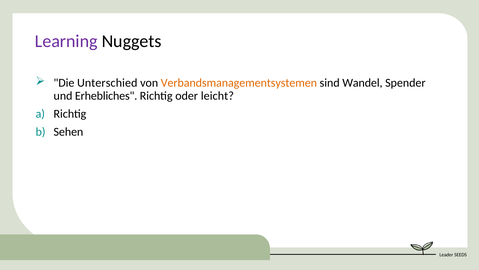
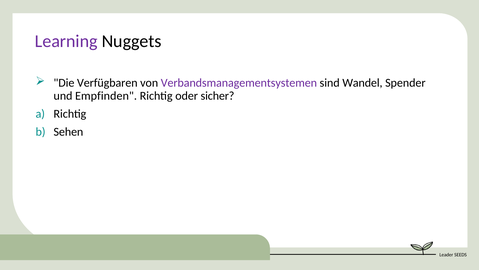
Unterschied: Unterschied -> Verfügbaren (107, 83)
Verbandsmanagementsystemen colour: orange -> purple (239, 83)
Erhebliches: Erhebliches -> Empfinden (106, 96)
leicht: leicht -> sicher (218, 96)
